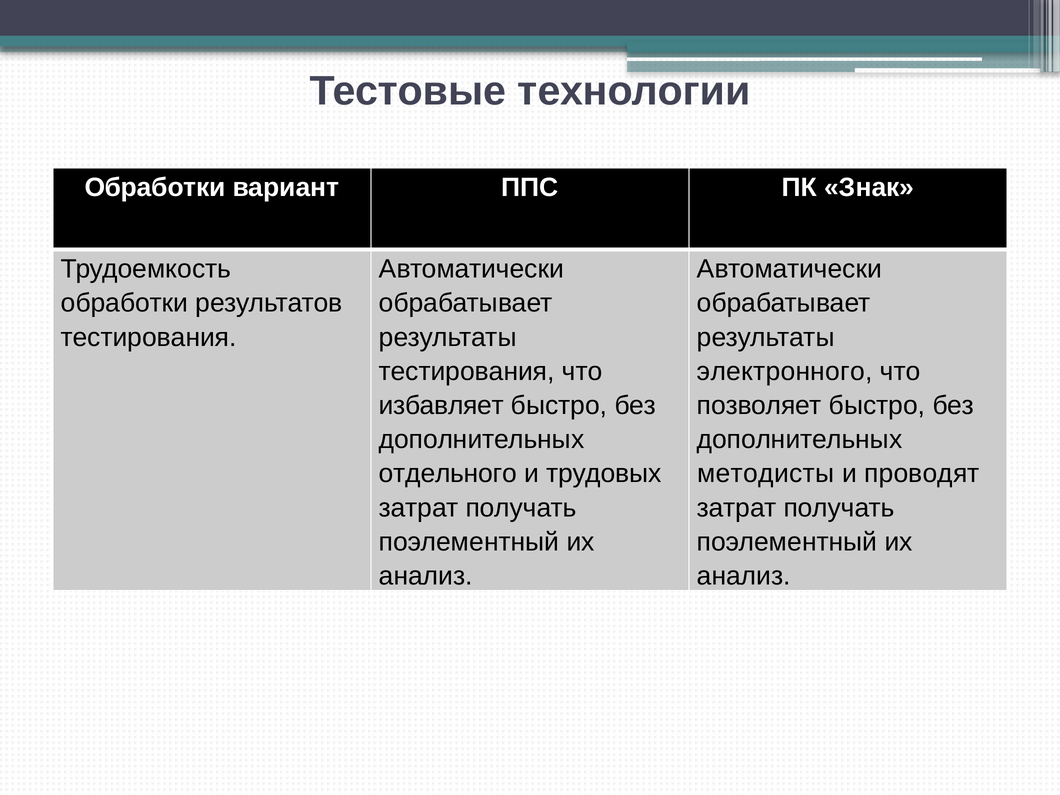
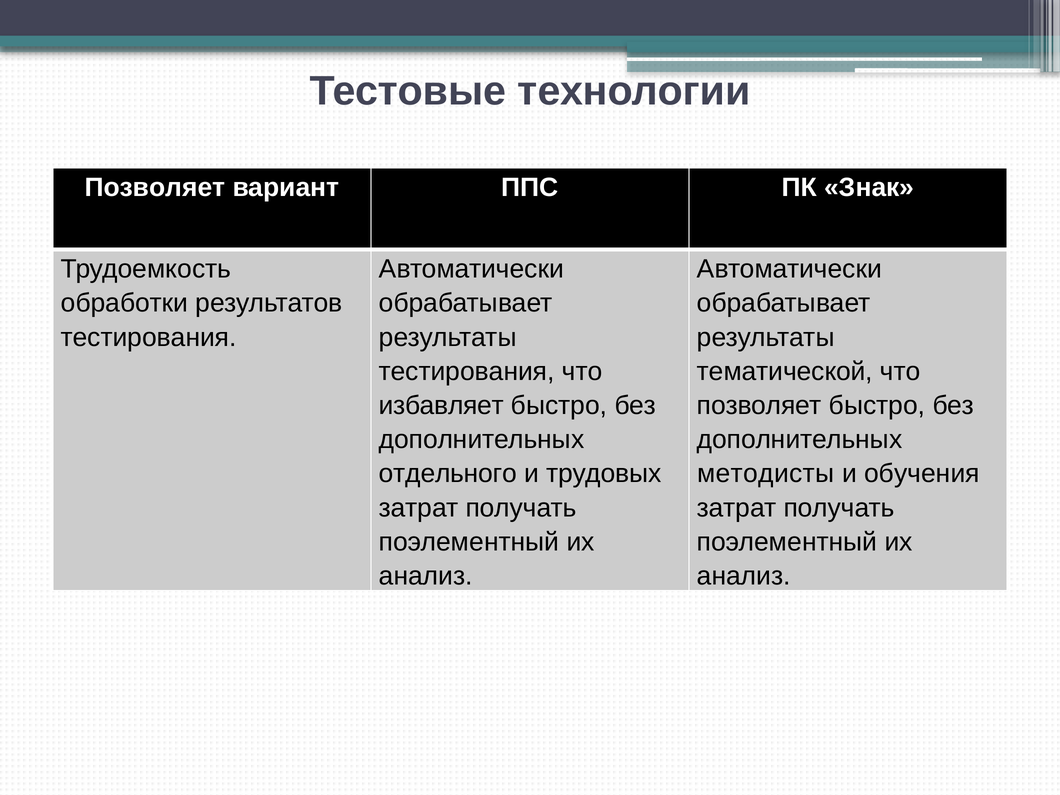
Обработки: Обработки -> Позволяет (155, 188)
электронного: электронного -> тематической (785, 371)
проводят: проводят -> обучения (922, 474)
